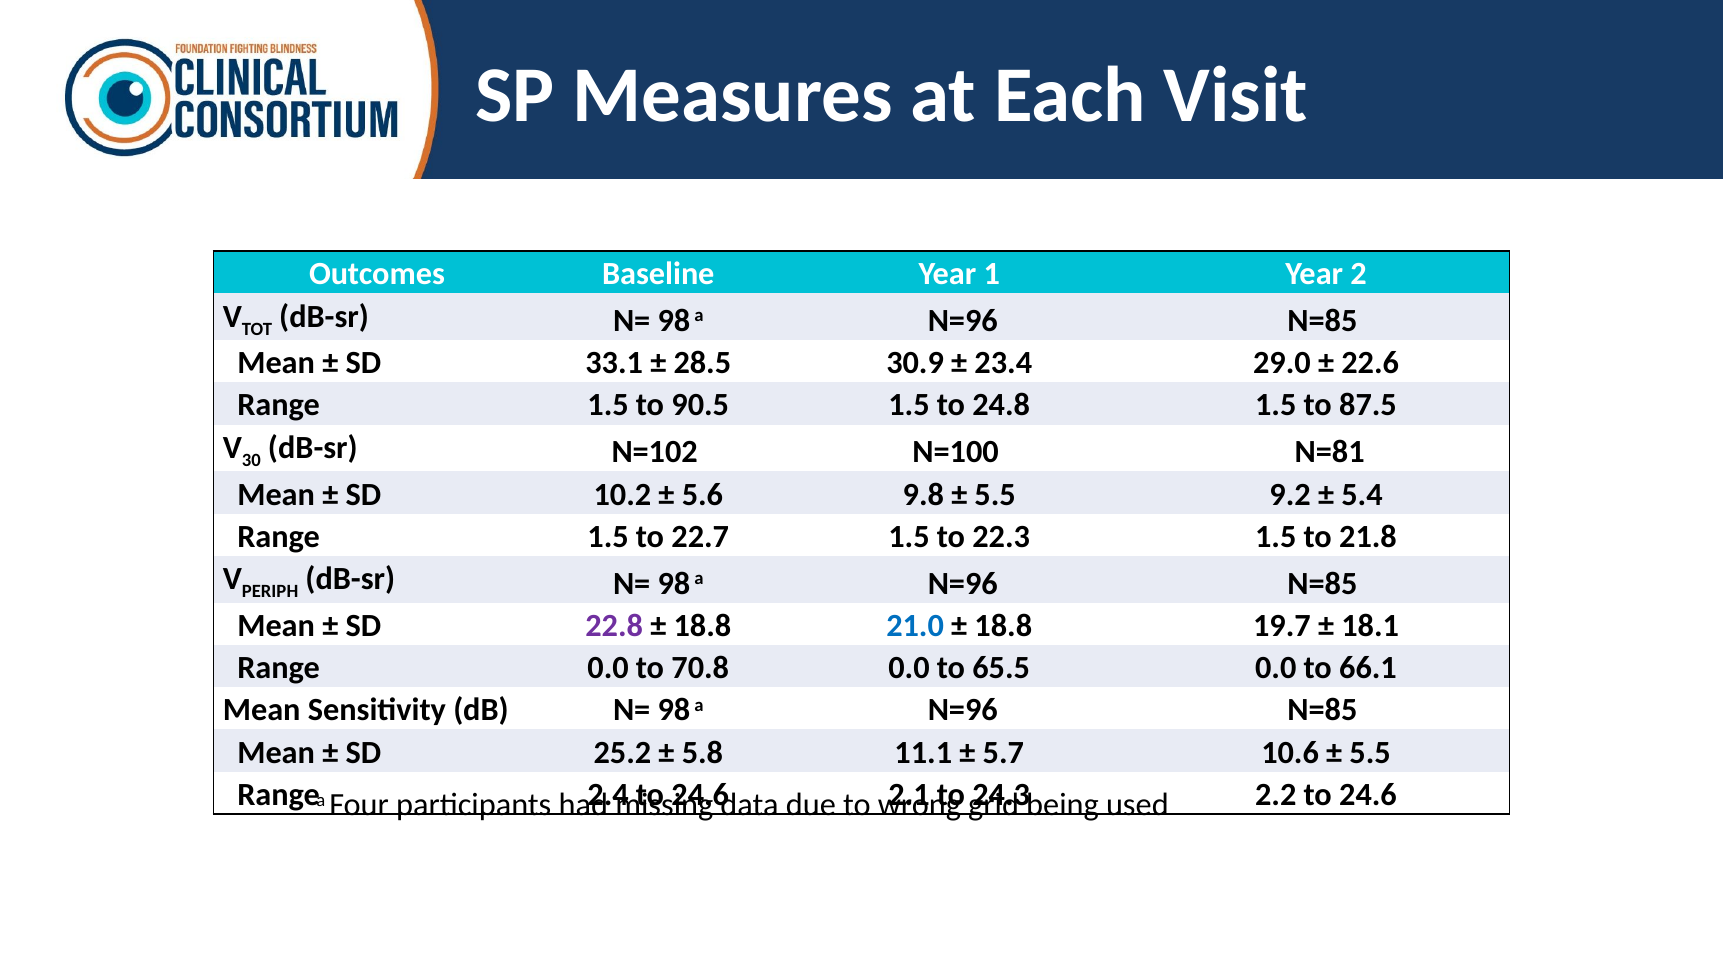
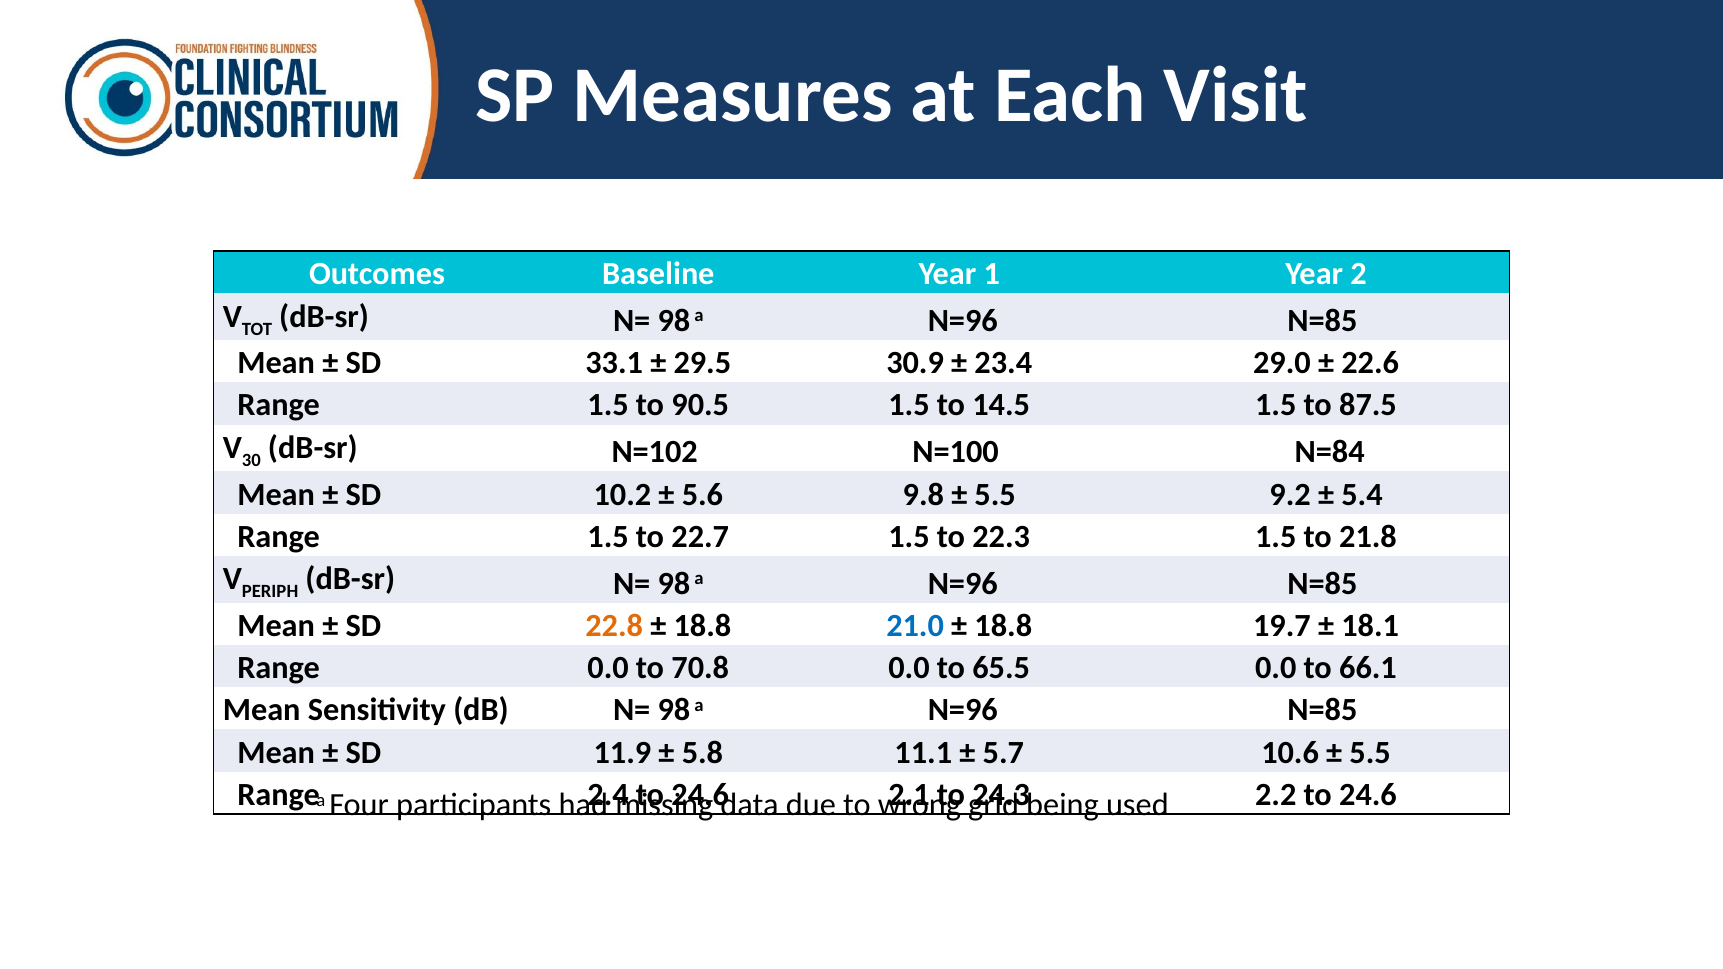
28.5: 28.5 -> 29.5 (702, 363)
24.8: 24.8 -> 14.5 (1001, 405)
N=81: N=81 -> N=84 (1330, 452)
22.8 colour: purple -> orange (614, 626)
25.2: 25.2 -> 11.9 (622, 753)
